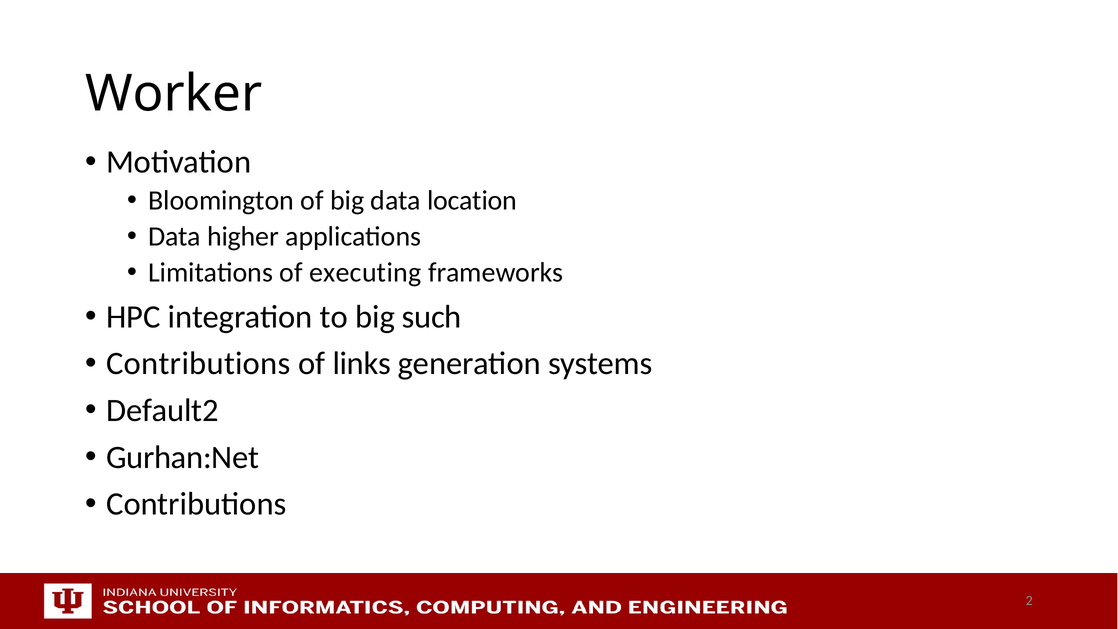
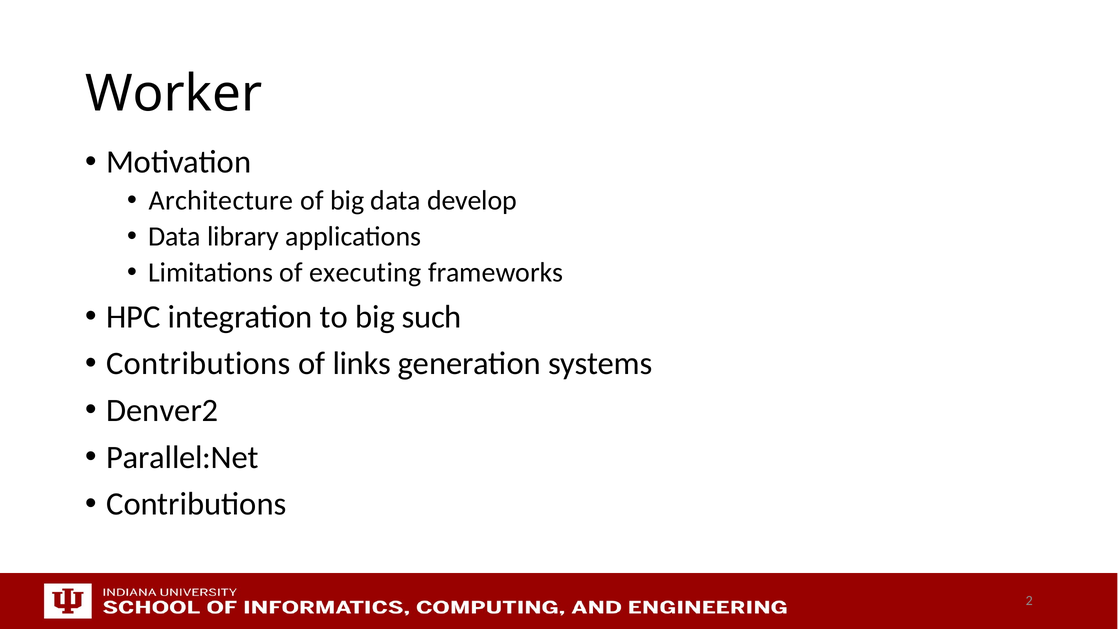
Bloomington: Bloomington -> Architecture (221, 201)
location: location -> develop (472, 201)
higher: higher -> library (243, 237)
Default2: Default2 -> Denver2 (162, 410)
Gurhan:Net: Gurhan:Net -> Parallel:Net (182, 457)
